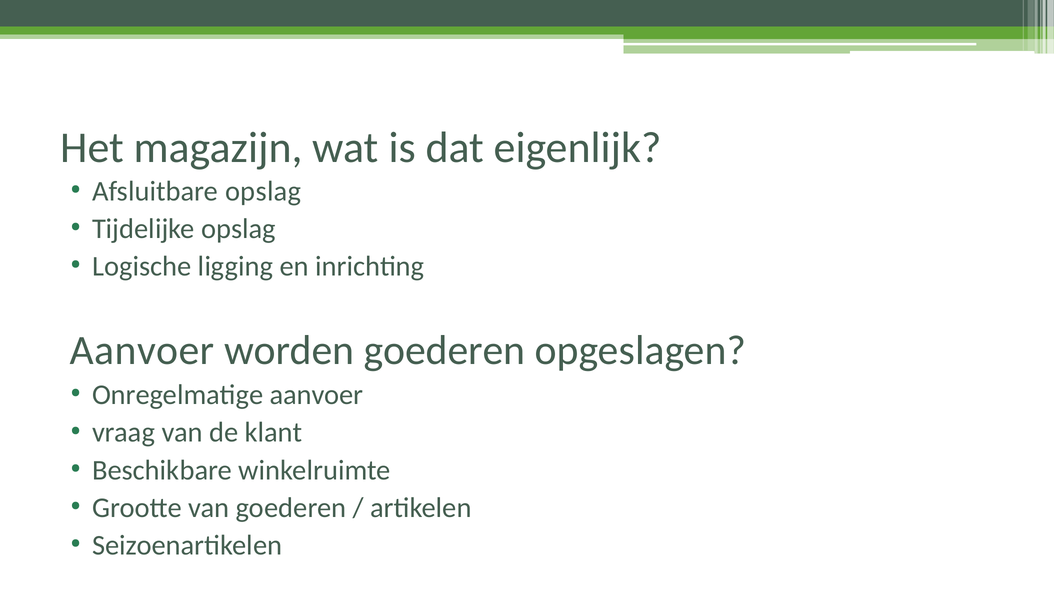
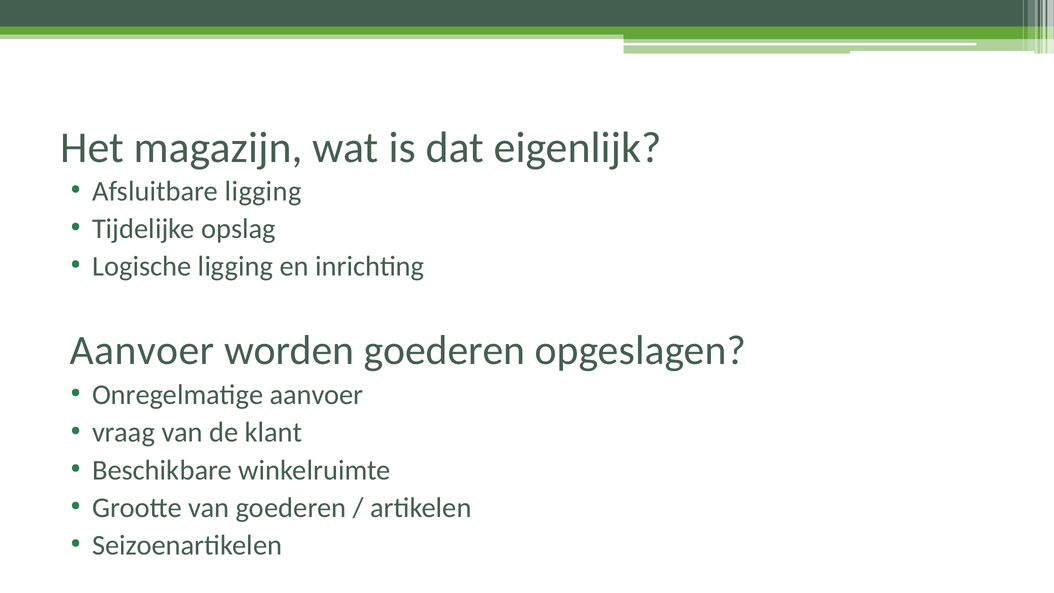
Afsluitbare opslag: opslag -> ligging (263, 191)
